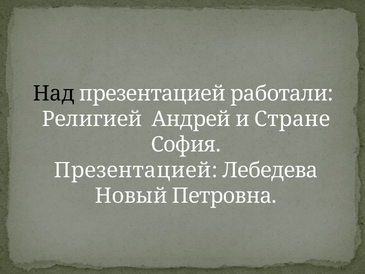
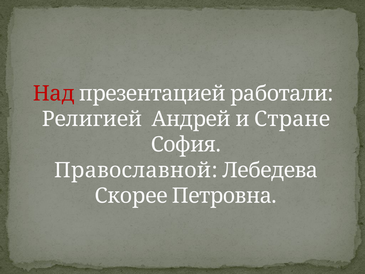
Над colour: black -> red (54, 93)
Презентацией: Презентацией -> Православной (136, 170)
Новый: Новый -> Скорее (131, 196)
